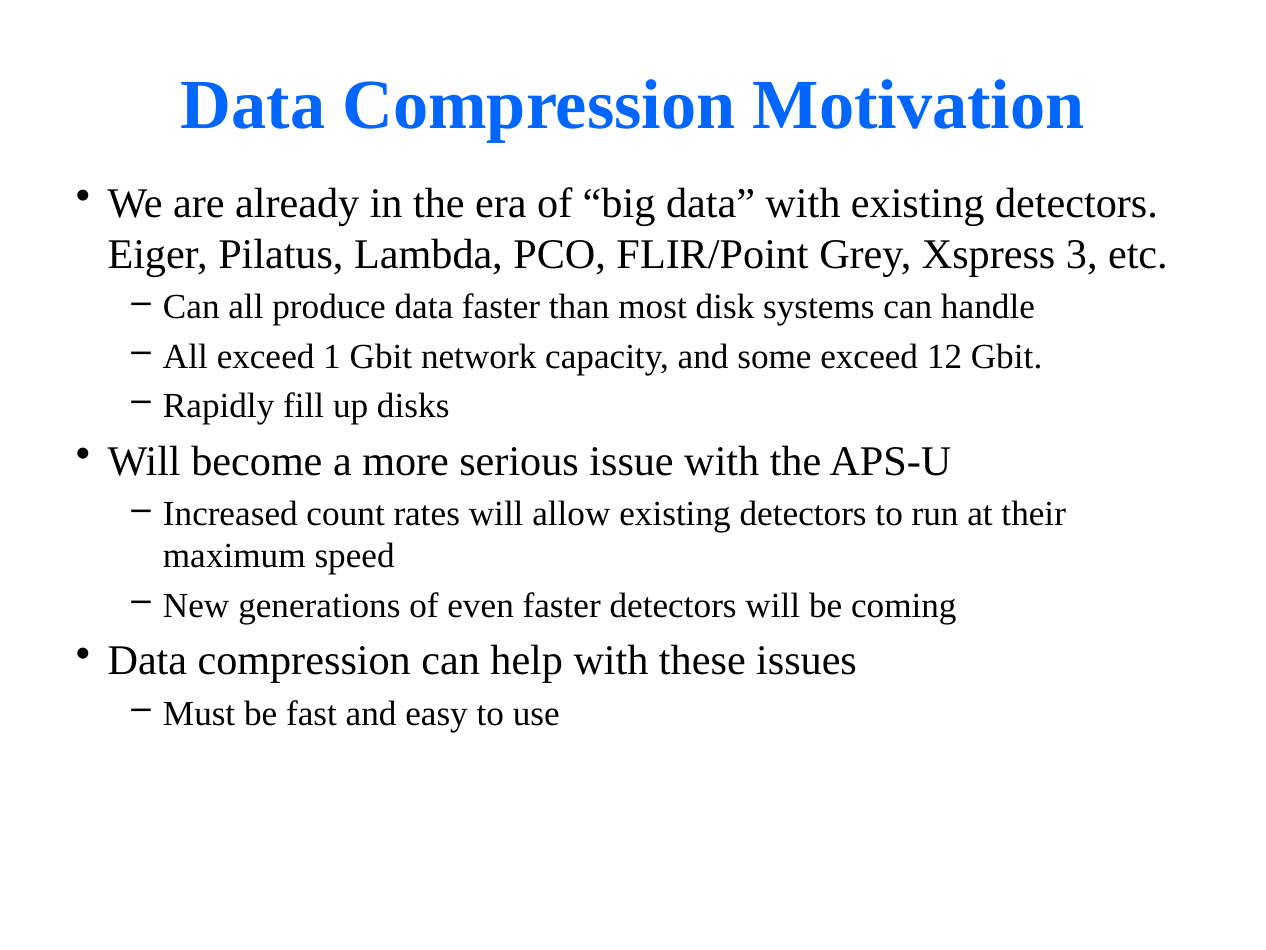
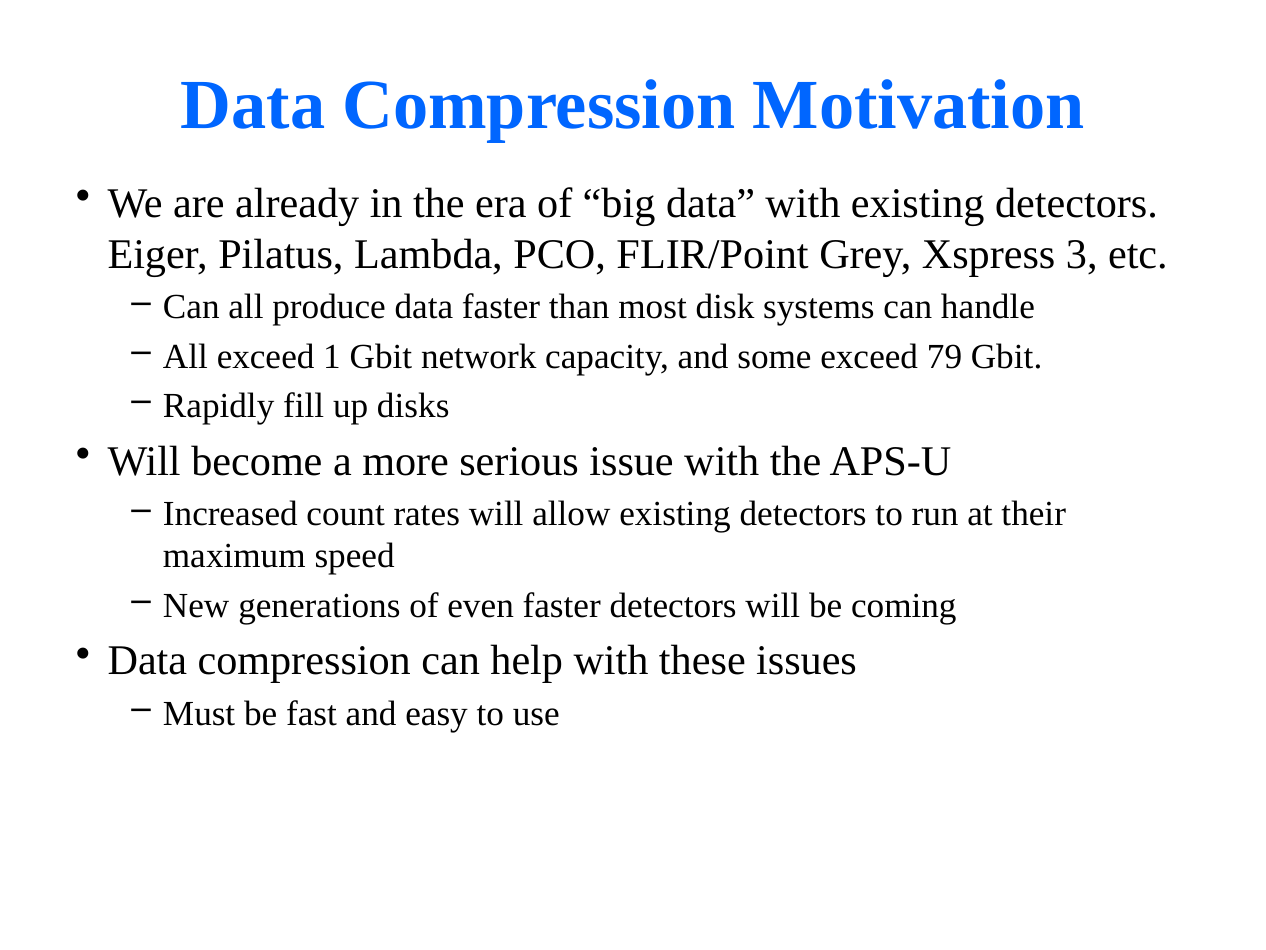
12: 12 -> 79 (944, 356)
